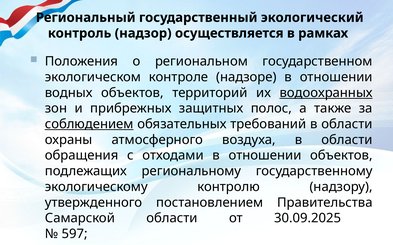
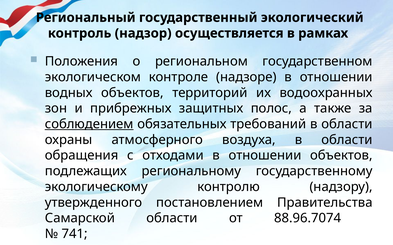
водоохранных underline: present -> none (326, 93)
30.09.2025: 30.09.2025 -> 88.96.7074 (308, 219)
597: 597 -> 741 (75, 234)
